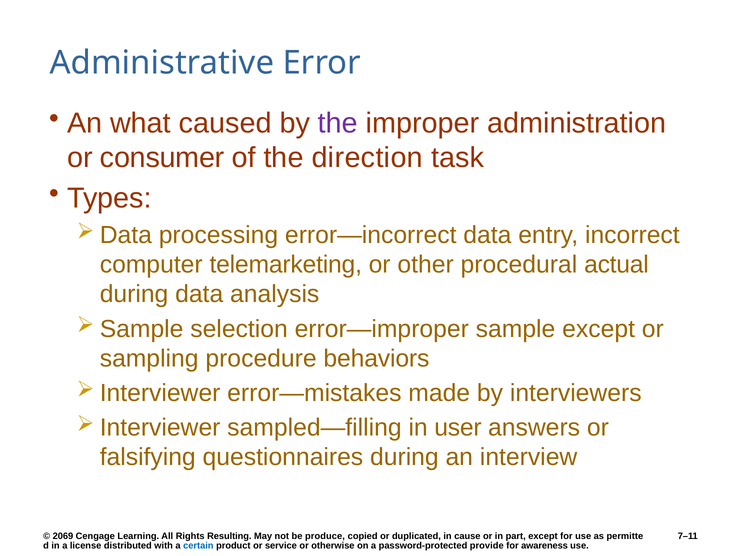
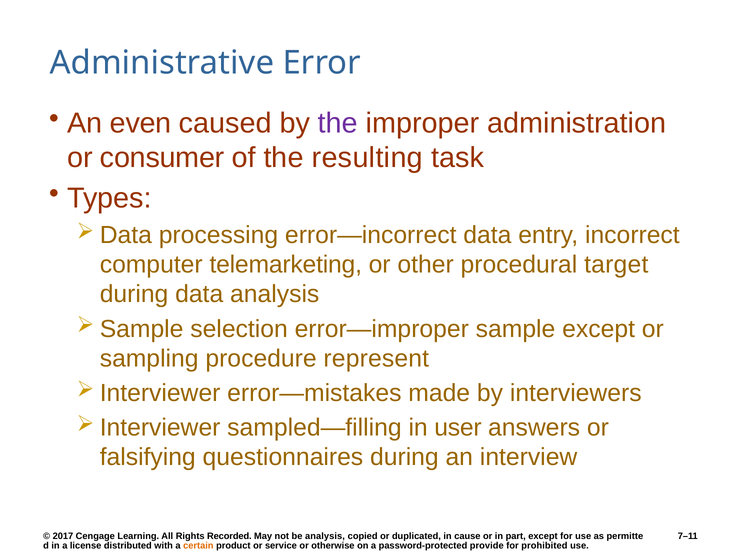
what: what -> even (141, 123)
direction: direction -> resulting (367, 158)
actual: actual -> target (616, 264)
behaviors: behaviors -> represent (376, 358)
2069: 2069 -> 2017 (63, 536)
Resulting: Resulting -> Recorded (229, 536)
be produce: produce -> analysis (325, 536)
certain colour: blue -> orange (198, 545)
awareness: awareness -> prohibited (544, 545)
